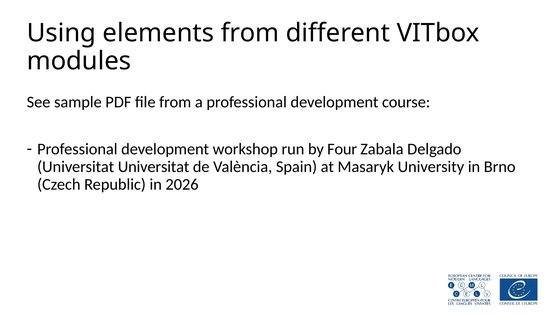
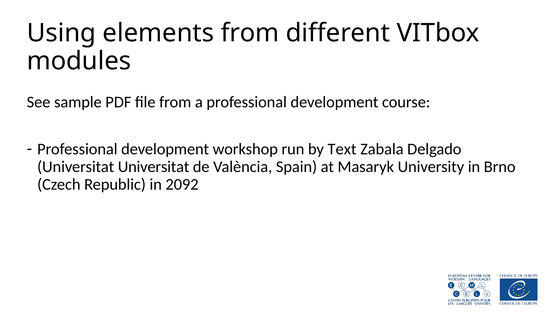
Four: Four -> Text (342, 149)
2026: 2026 -> 2092 (182, 184)
